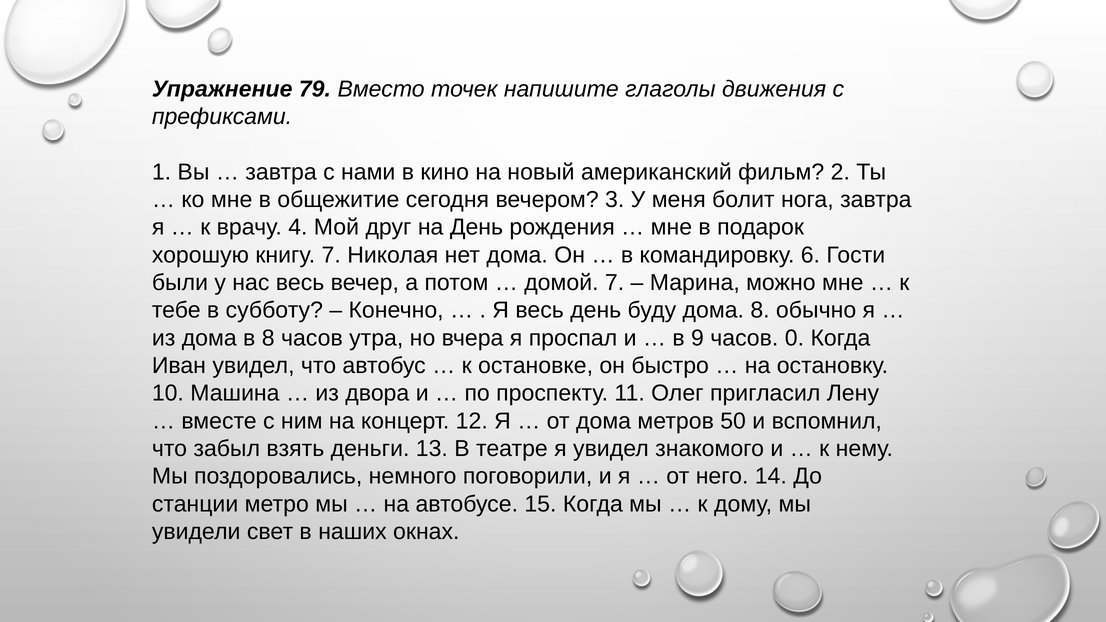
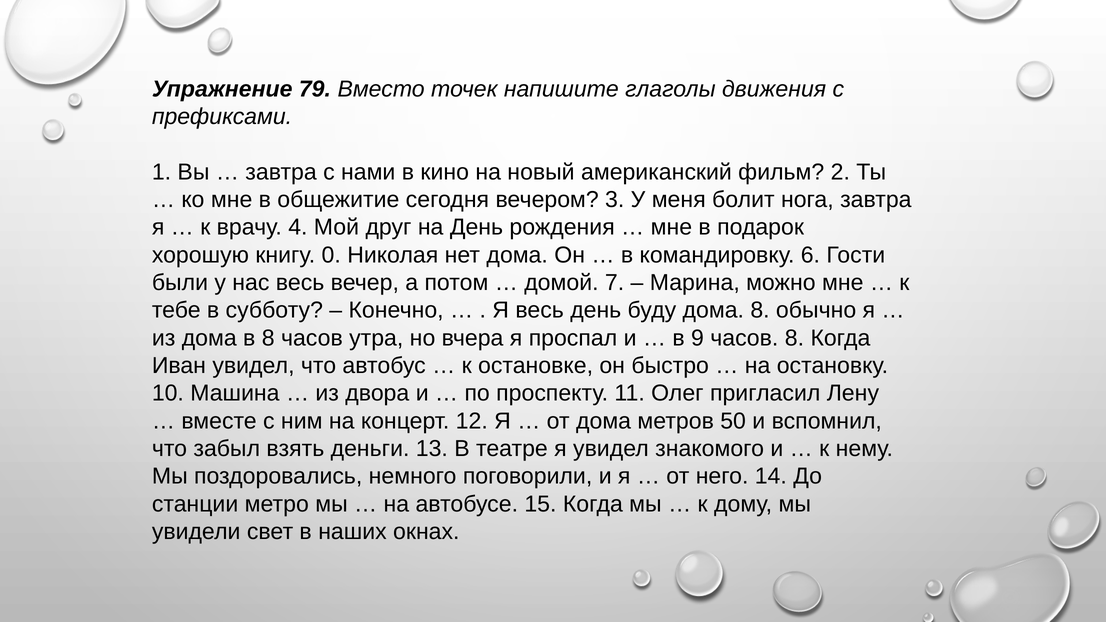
книгу 7: 7 -> 0 (331, 255)
часов 0: 0 -> 8 (794, 338)
